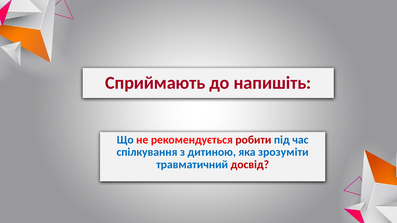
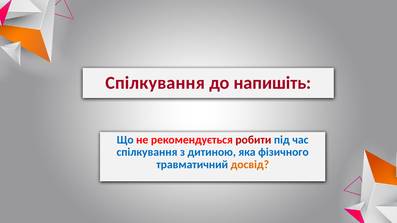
Сприймають: Сприймають -> Спілкування (155, 83)
зрозуміти: зрозуміти -> фізичного (283, 152)
досвід colour: red -> orange (250, 165)
